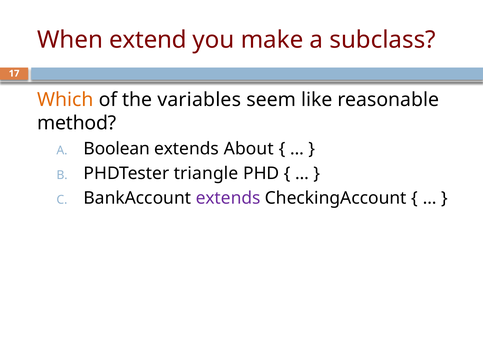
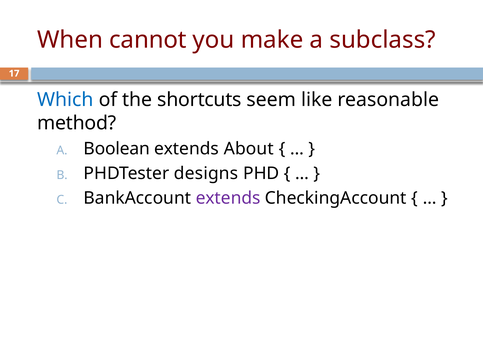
extend: extend -> cannot (148, 40)
Which colour: orange -> blue (65, 100)
variables: variables -> shortcuts (199, 100)
triangle: triangle -> designs (206, 174)
